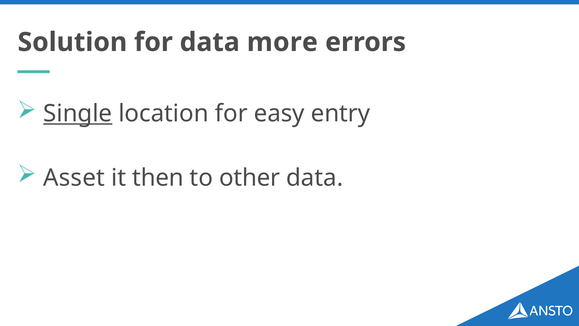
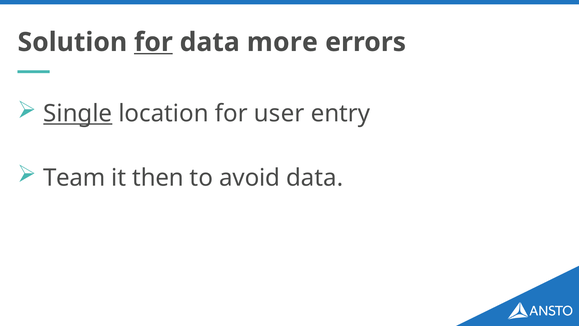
for underline: none -> present (153, 42)
easy: easy -> user (279, 113)
Asset: Asset -> Team (74, 178)
other: other -> avoid (250, 178)
